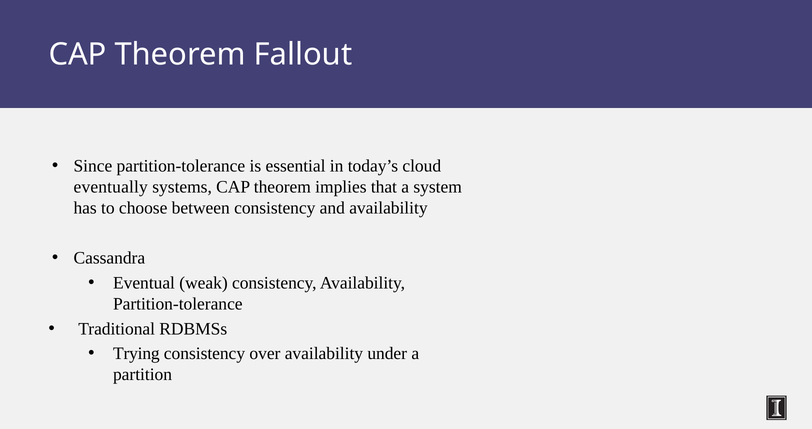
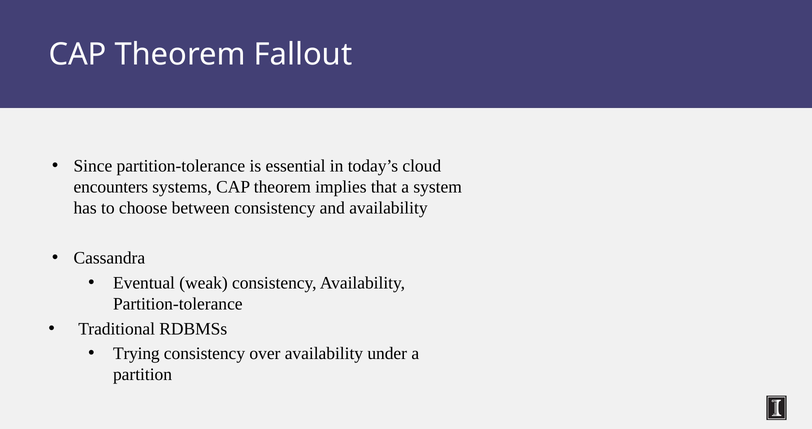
eventually: eventually -> encounters (111, 187)
